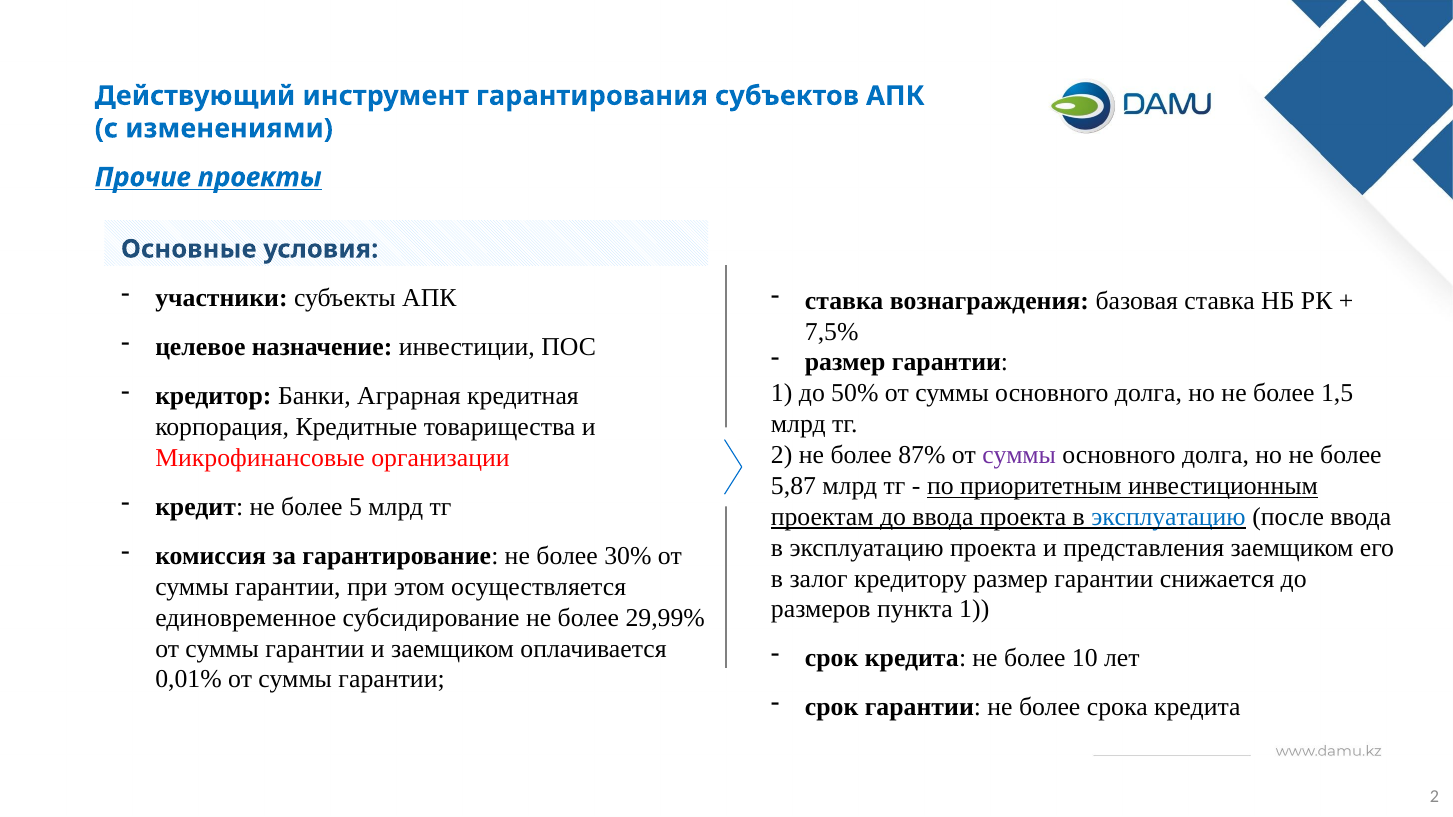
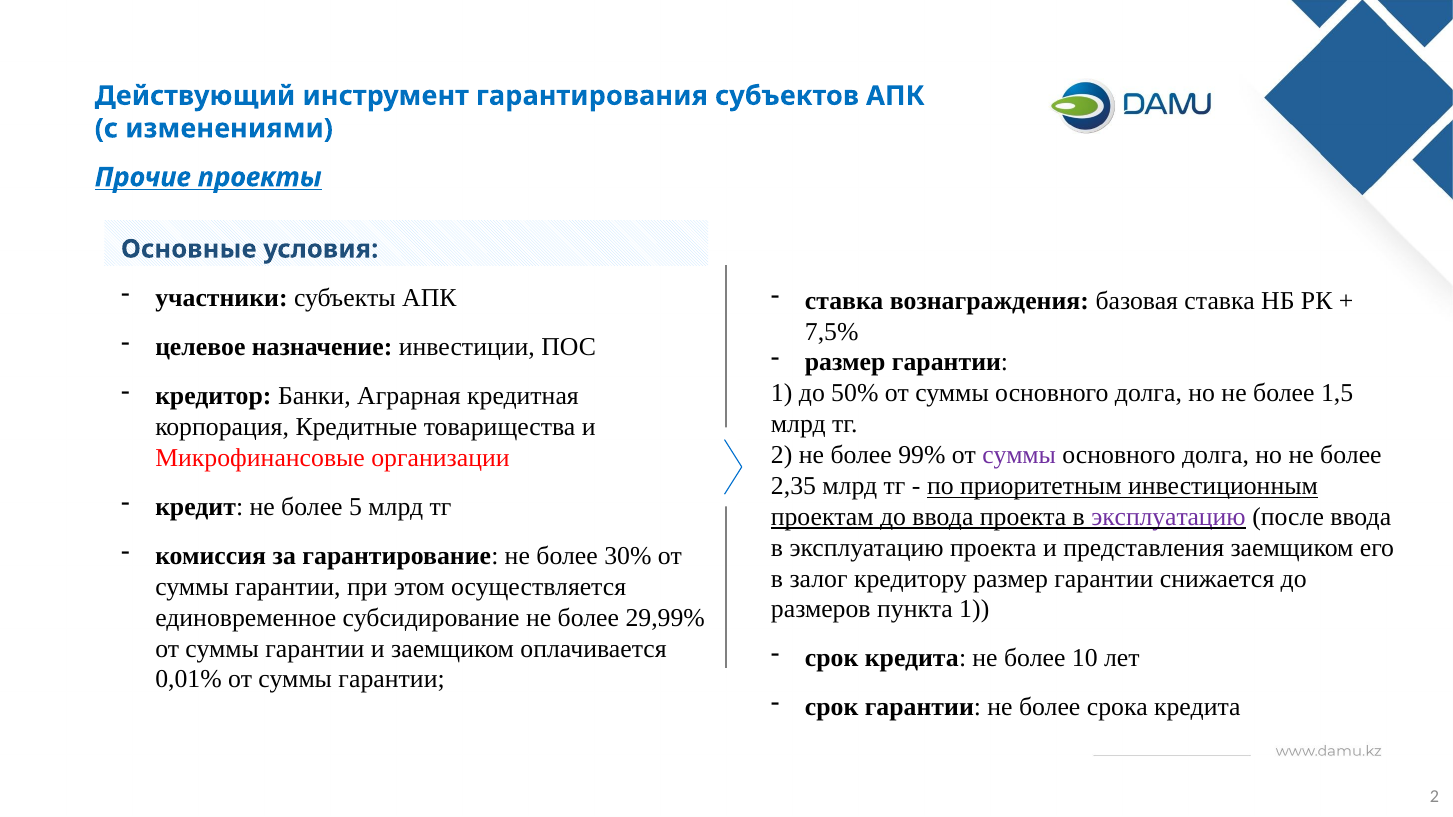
87%: 87% -> 99% (922, 455)
5,87: 5,87 -> 2,35 (793, 486)
эксплуатацию colour: blue -> purple (1168, 517)
